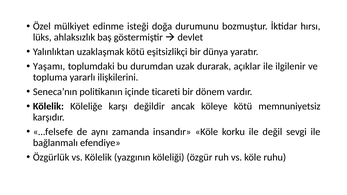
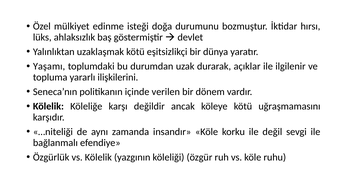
ticareti: ticareti -> verilen (166, 92)
memnuniyetsiz: memnuniyetsiz -> uğraşmamasını (289, 106)
…felsefe: …felsefe -> …niteliği (53, 132)
